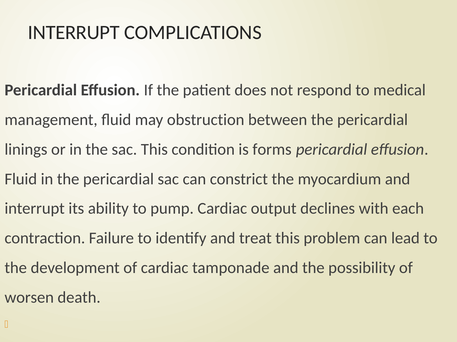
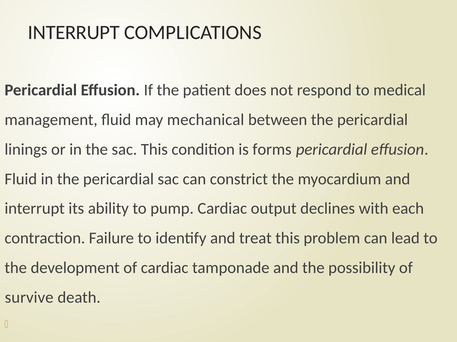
obstruction: obstruction -> mechanical (206, 120)
worsen: worsen -> survive (29, 298)
